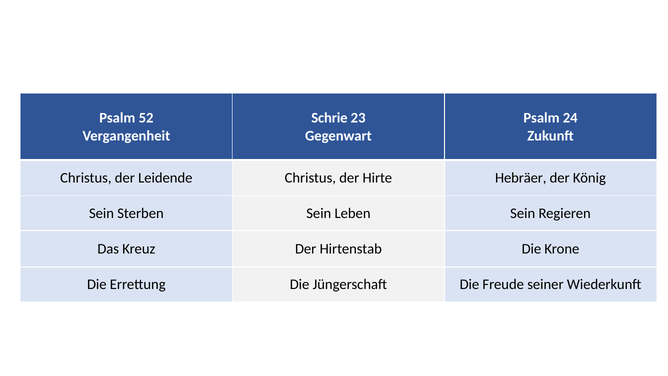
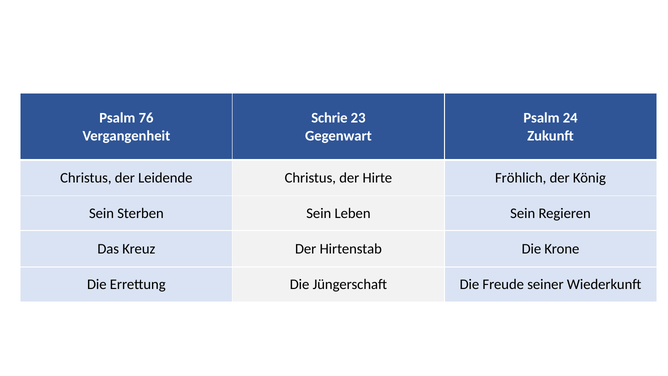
52: 52 -> 76 (146, 118)
Hebräer: Hebräer -> Fröhlich (521, 178)
